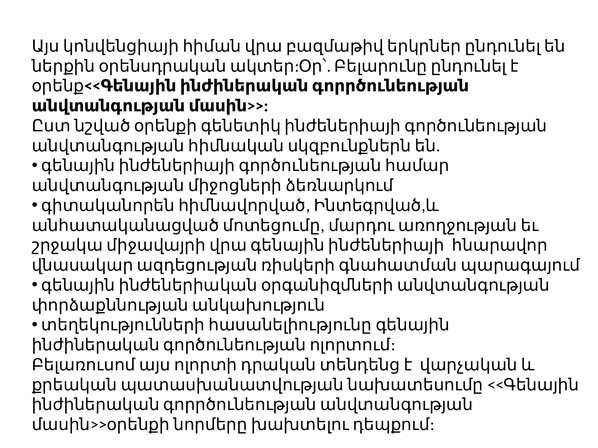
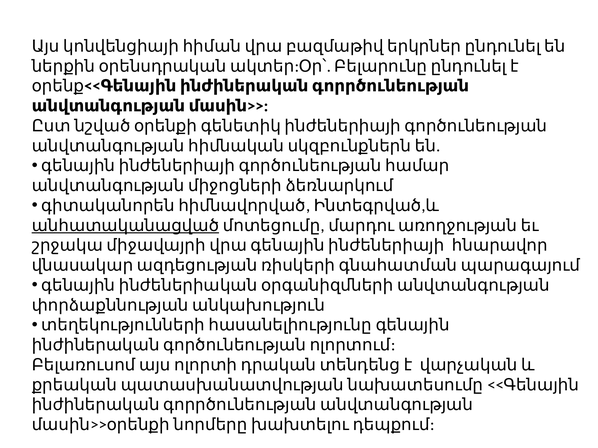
անհատականացված underline: none -> present (125, 226)
